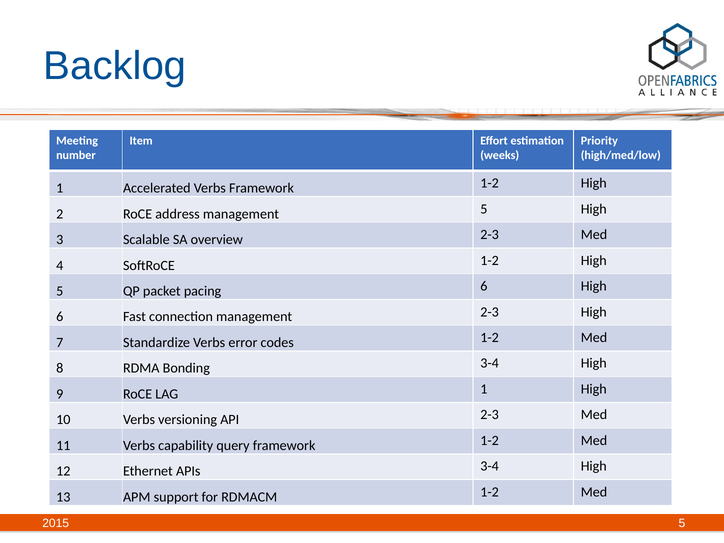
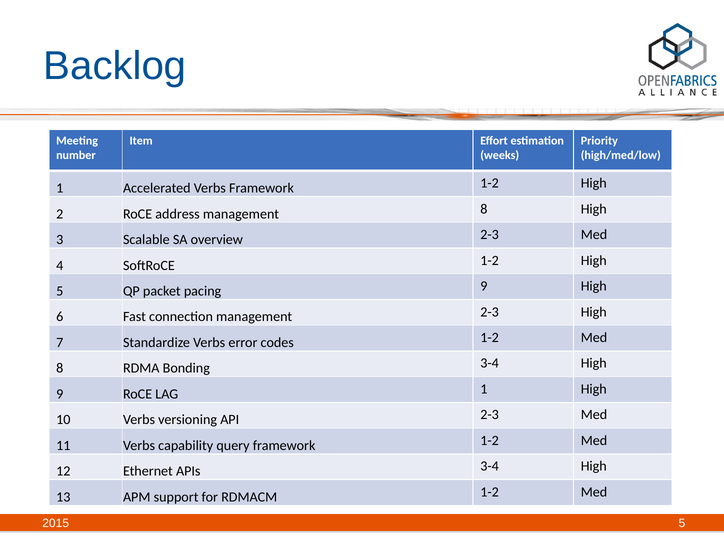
management 5: 5 -> 8 (484, 209)
pacing 6: 6 -> 9 (484, 286)
